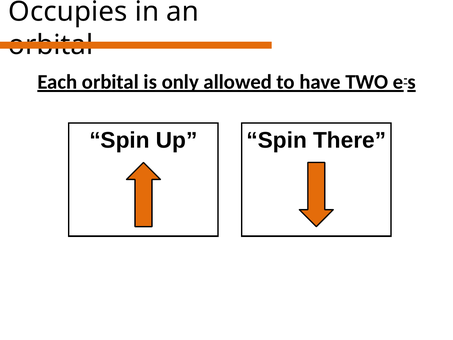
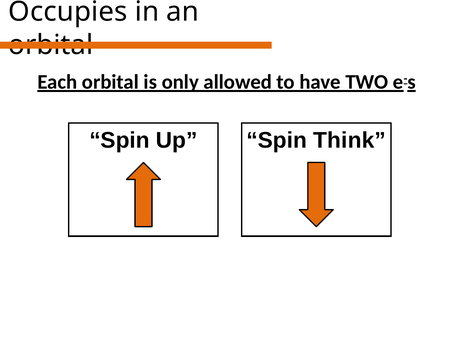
There: There -> Think (349, 140)
